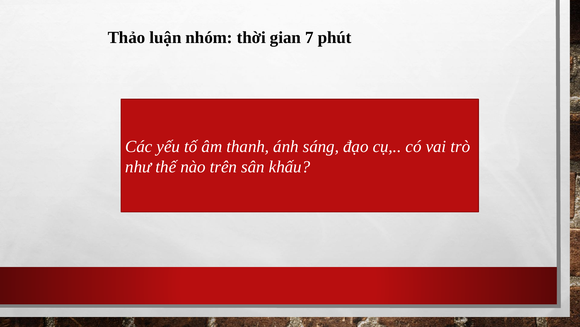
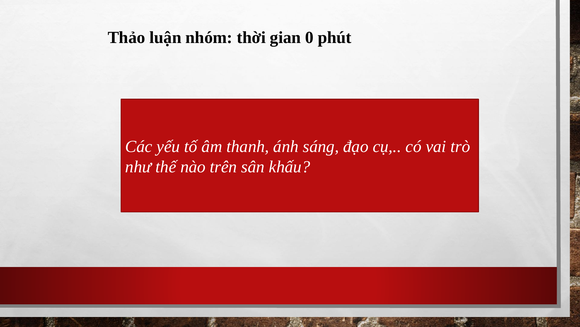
7: 7 -> 0 (309, 37)
